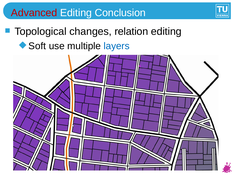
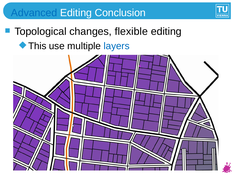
Advanced colour: red -> blue (34, 13)
relation: relation -> flexible (131, 31)
Soft: Soft -> This (37, 46)
